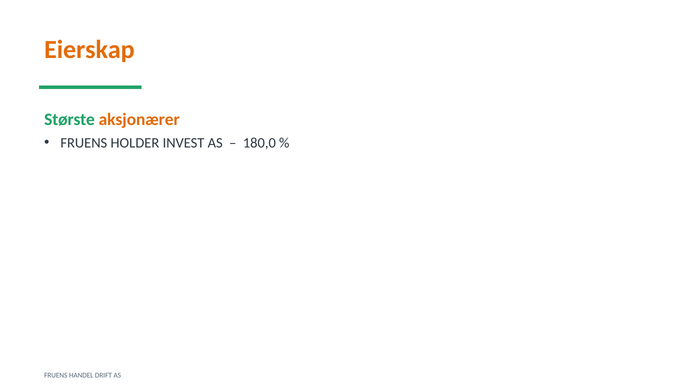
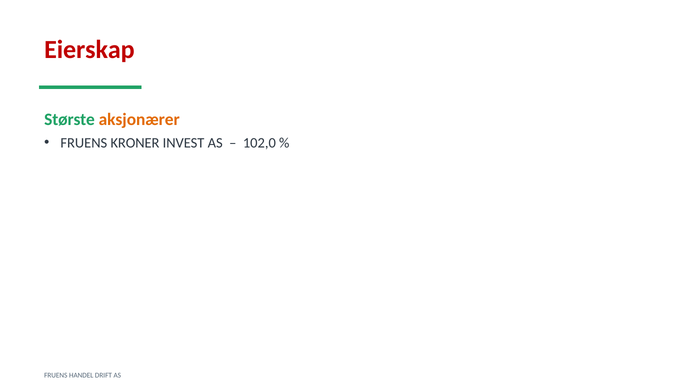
Eierskap colour: orange -> red (89, 50)
HOLDER: HOLDER -> KRONER (135, 143)
180,0: 180,0 -> 102,0 (259, 143)
